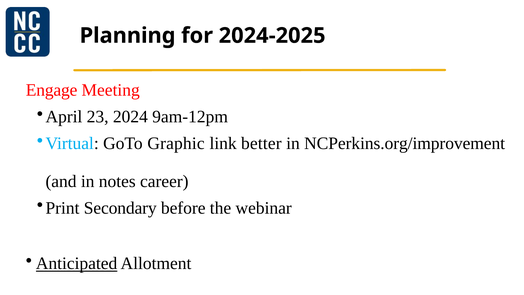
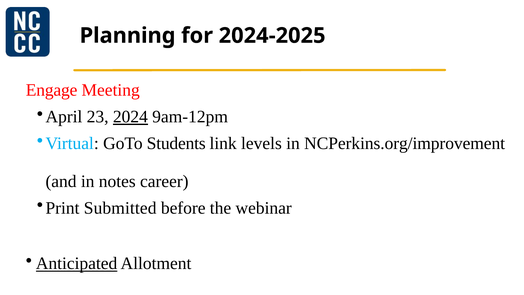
2024 underline: none -> present (130, 117)
Graphic: Graphic -> Students (176, 143)
better: better -> levels (261, 143)
Secondary: Secondary -> Submitted (120, 208)
